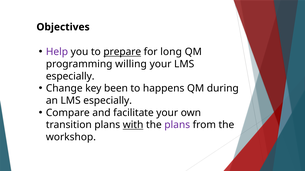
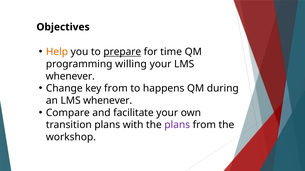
Help colour: purple -> orange (57, 52)
long: long -> time (171, 52)
especially: especially -> whenever (70, 76)
key been: been -> from (116, 89)
an LMS especially: especially -> whenever (108, 101)
with underline: present -> none (133, 125)
